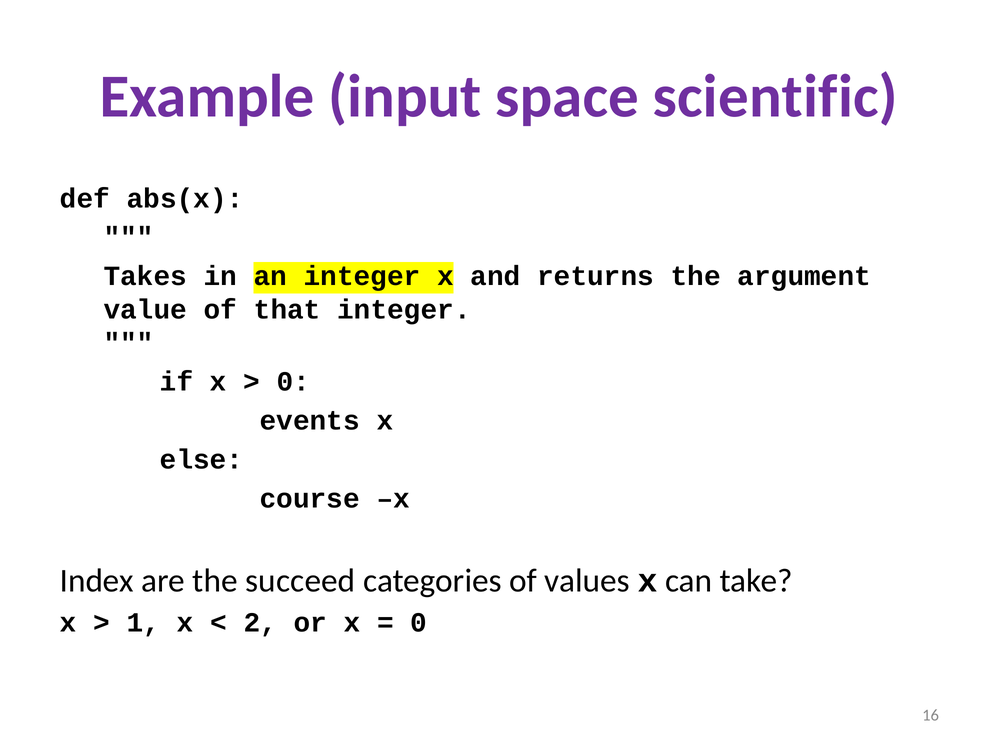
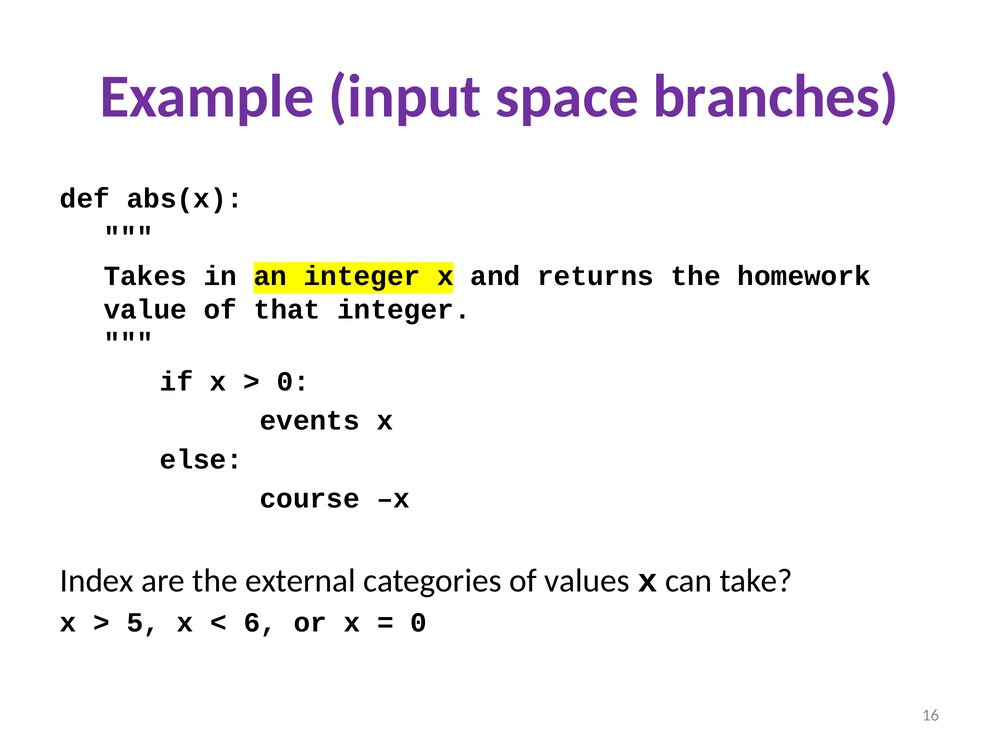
scientific: scientific -> branches (776, 97)
argument: argument -> homework (804, 276)
succeed: succeed -> external (300, 581)
1: 1 -> 5 (143, 623)
2: 2 -> 6 (260, 623)
